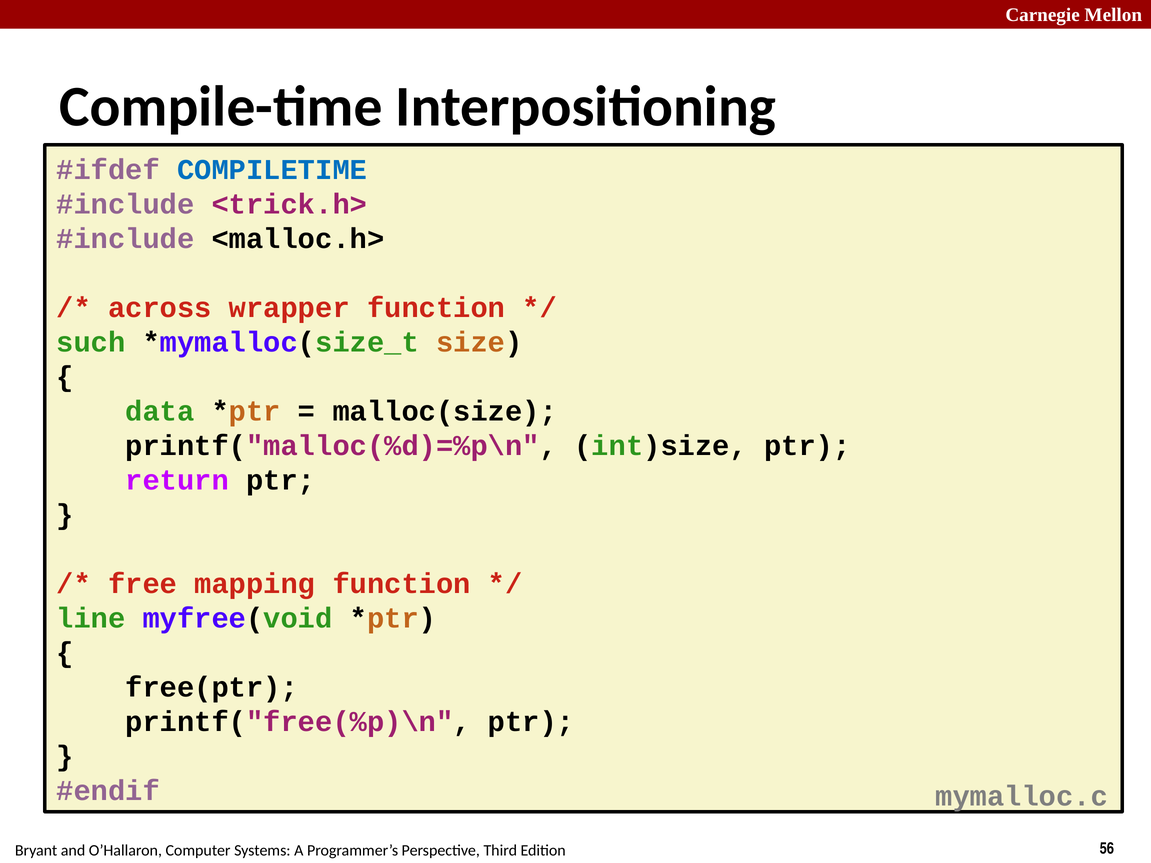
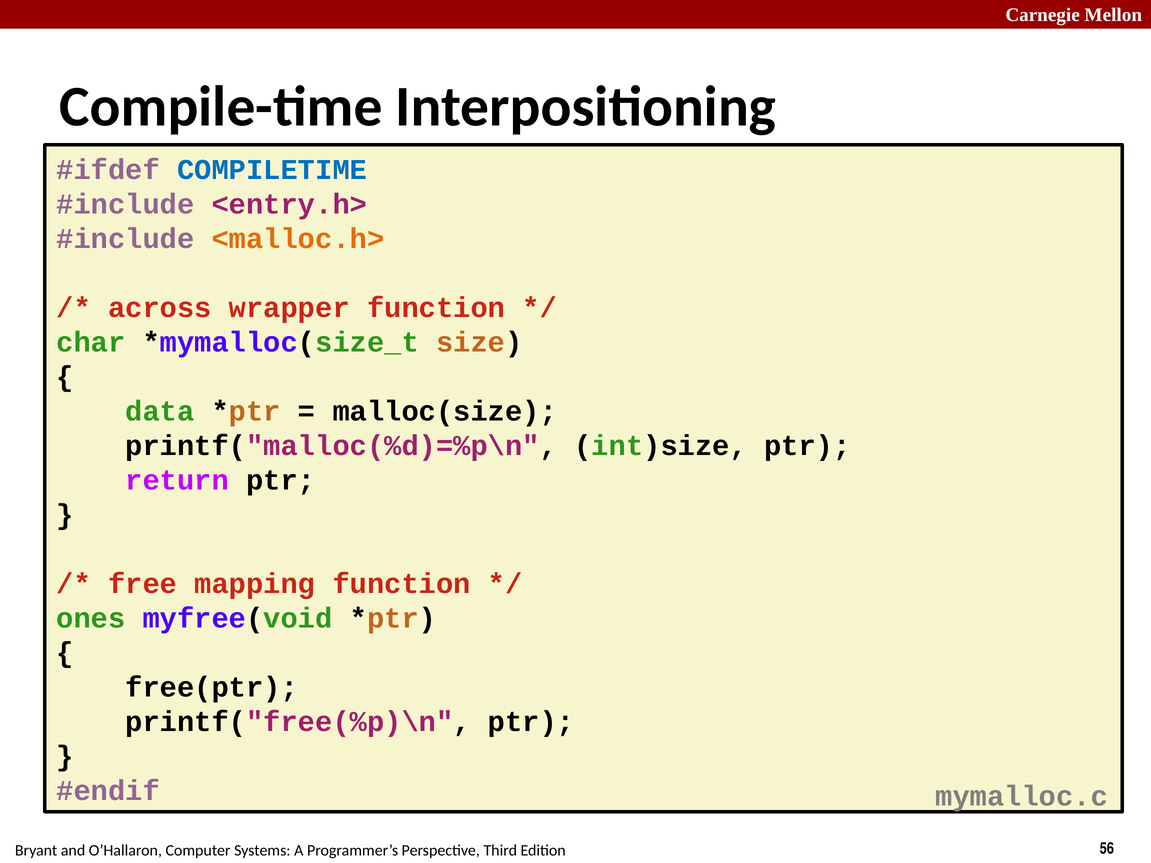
<trick.h>: <trick.h> -> <entry.h> (289, 204)
<malloc.h> colour: black -> orange (298, 239)
such: such -> char (91, 342)
line: line -> ones (91, 618)
